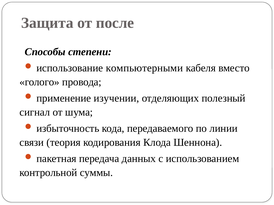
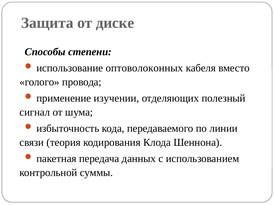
после: после -> диске (115, 23)
компьютерными: компьютерными -> оптоволоконных (144, 68)
